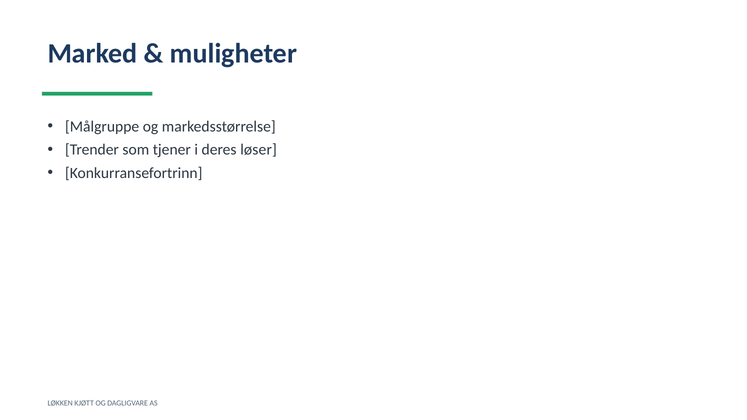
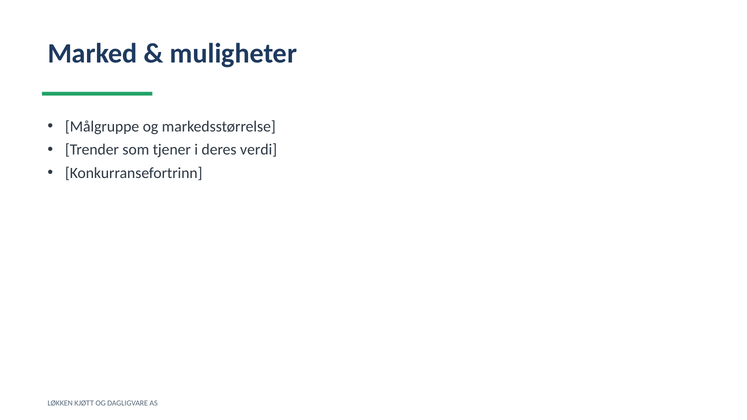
løser: løser -> verdi (259, 150)
